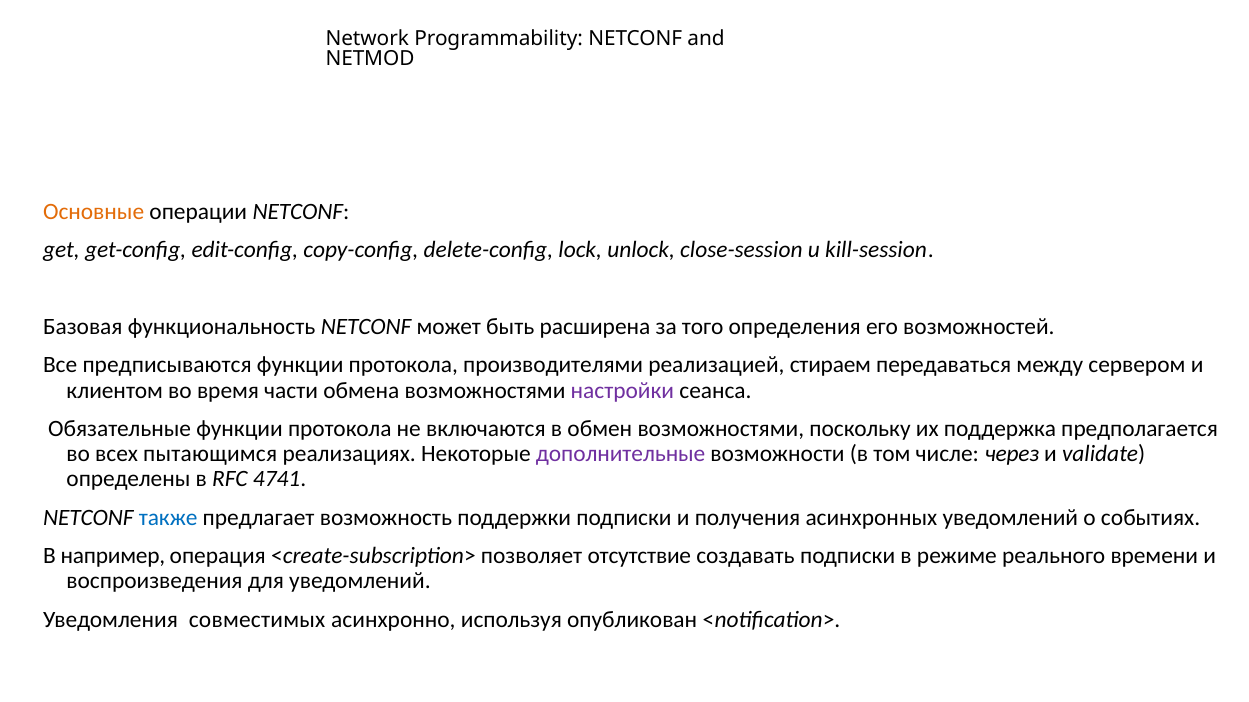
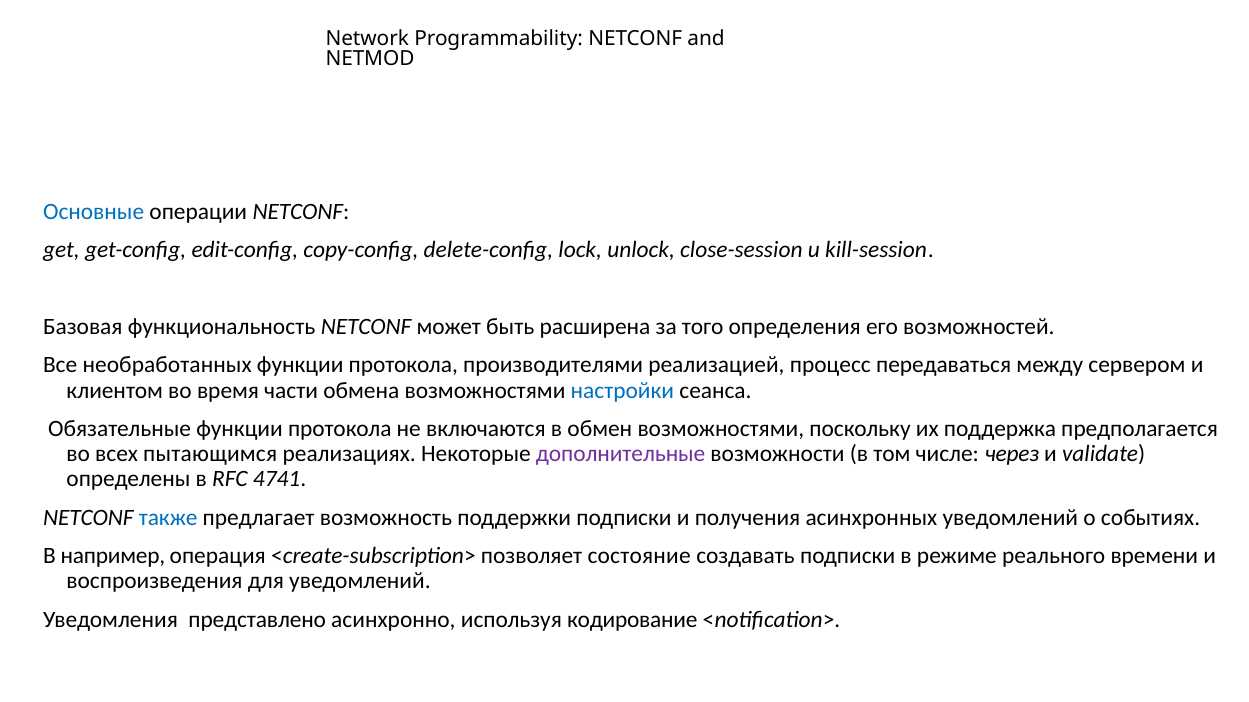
Основные colour: orange -> blue (94, 212)
предписываются: предписываются -> необработанных (167, 365)
стираем: стираем -> процесс (830, 365)
настройки colour: purple -> blue (622, 391)
отсутствие: отсутствие -> состояние (639, 556)
совместимых: совместимых -> представлено (257, 620)
опубликован: опубликован -> кодирование (632, 620)
